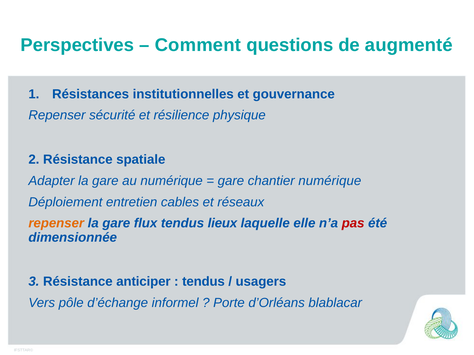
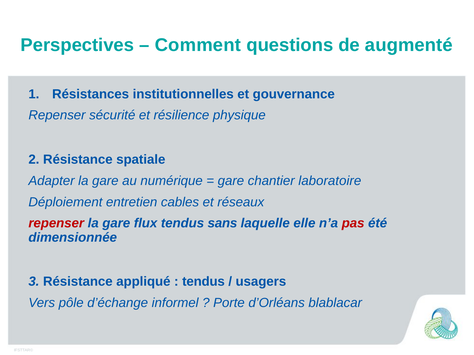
chantier numérique: numérique -> laboratoire (330, 181)
repenser colour: orange -> red (56, 224)
lieux: lieux -> sans (222, 224)
anticiper: anticiper -> appliqué (143, 282)
